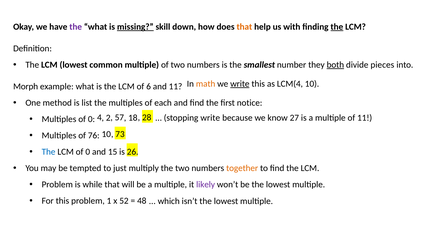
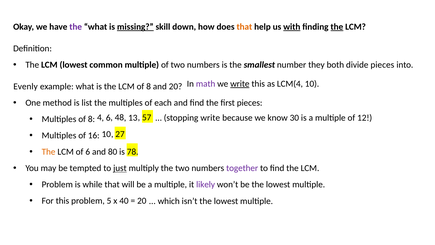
with underline: none -> present (292, 27)
both underline: present -> none (335, 65)
math colour: orange -> purple (206, 84)
Morph: Morph -> Evenly (26, 87)
LCM of 6: 6 -> 8 (149, 87)
and 11: 11 -> 20 (176, 87)
first notice: notice -> pieces (250, 103)
57: 57 -> 48 (119, 117)
28: 28 -> 57 (147, 117)
27: 27 -> 30 (294, 118)
of 11: 11 -> 12 (365, 118)
2: 2 -> 6 (108, 118)
18: 18 -> 13 (133, 118)
Multiples of 0: 0 -> 8 (91, 119)
73: 73 -> 27 (120, 134)
76: 76 -> 16 (94, 135)
The colour: blue -> orange (49, 152)
LCM of 0: 0 -> 6 (88, 152)
15: 15 -> 80 (113, 152)
26: 26 -> 78 (133, 152)
just underline: none -> present (120, 168)
together colour: orange -> purple (242, 168)
1: 1 -> 5 (109, 201)
52: 52 -> 40 (124, 201)
48: 48 -> 20 (142, 201)
